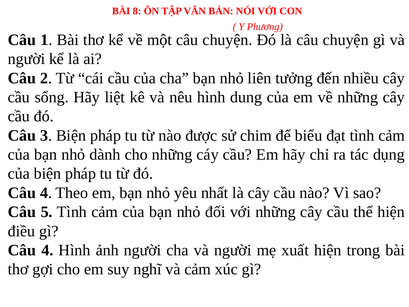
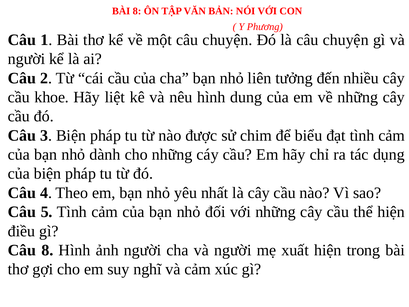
sổng: sổng -> khoe (52, 97)
4: 4 -> 8 (47, 250)
